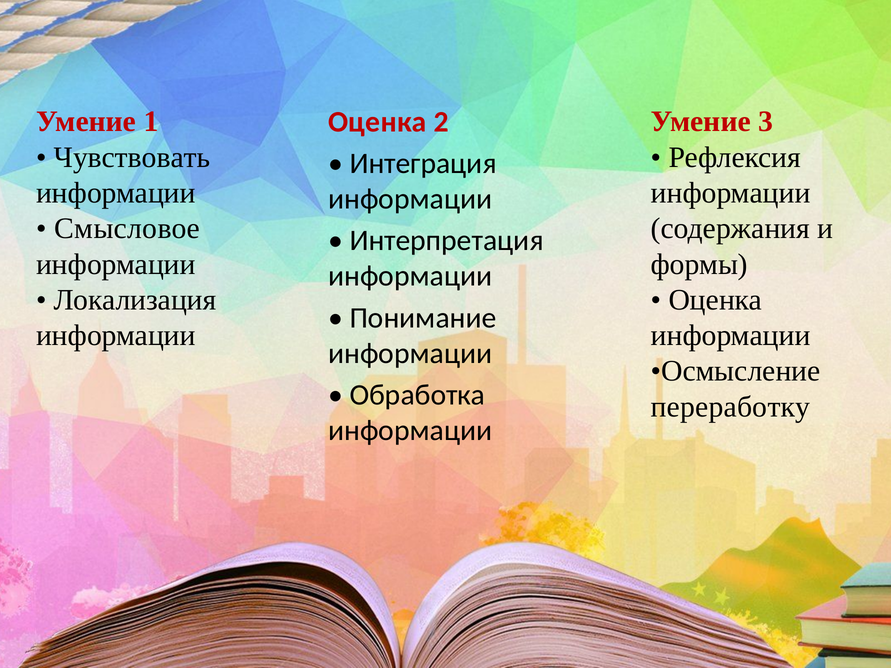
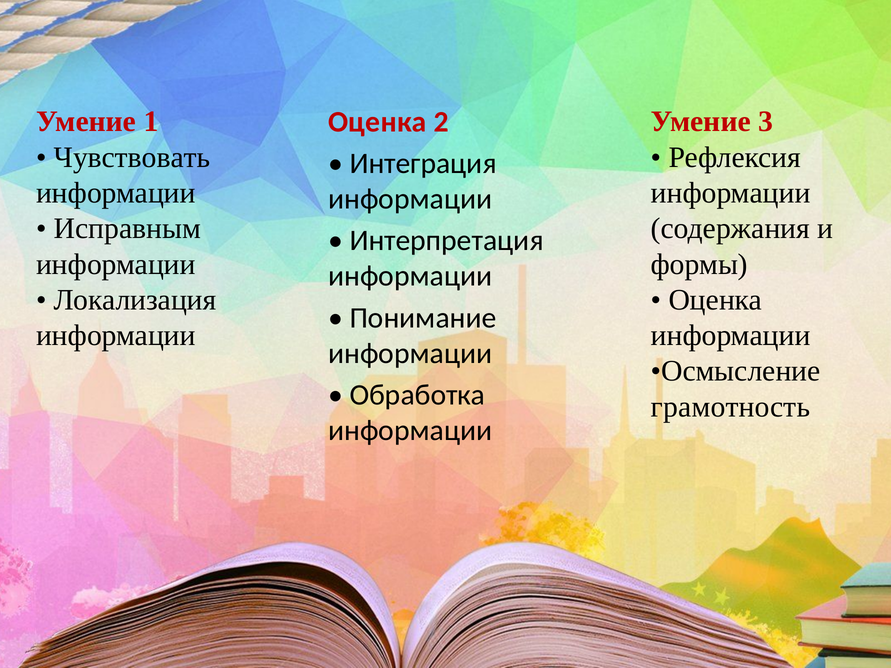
Смысловое: Смысловое -> Исправным (127, 229)
переработку: переработку -> грамотность (730, 407)
